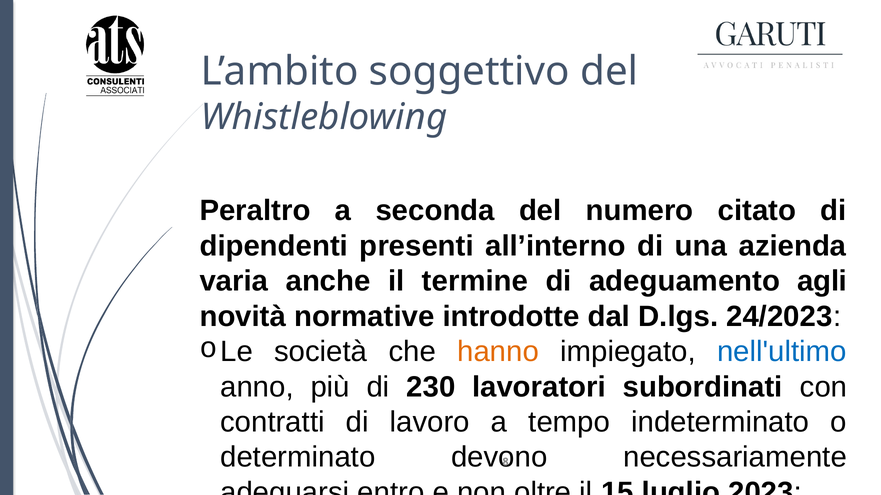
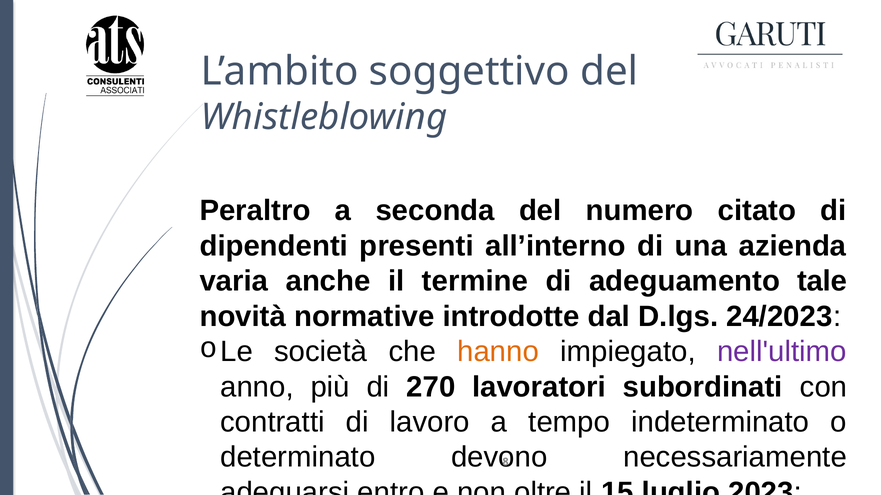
agli: agli -> tale (822, 282)
nell'ultimo colour: blue -> purple (782, 352)
230: 230 -> 270 (431, 387)
